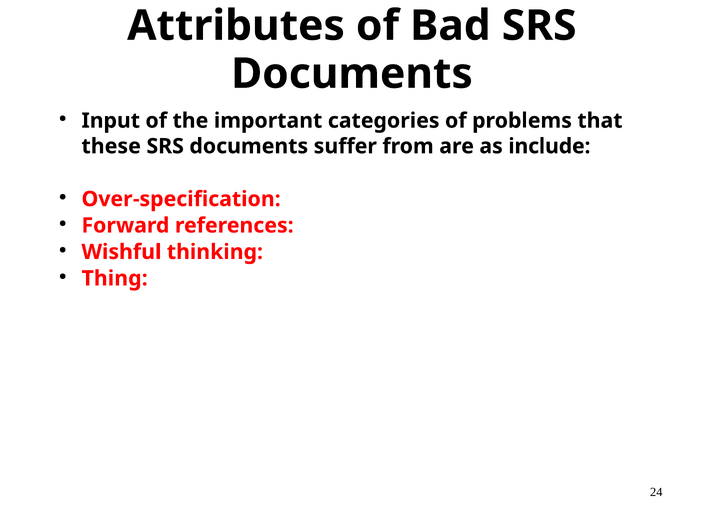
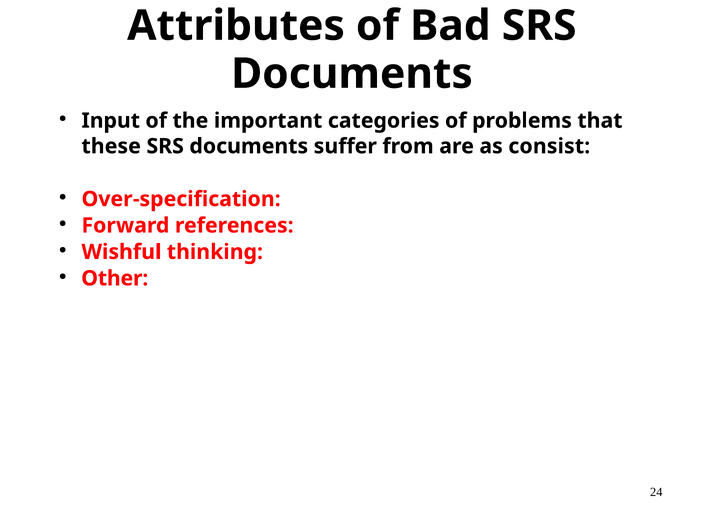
include: include -> consist (549, 146)
Thing: Thing -> Other (115, 278)
